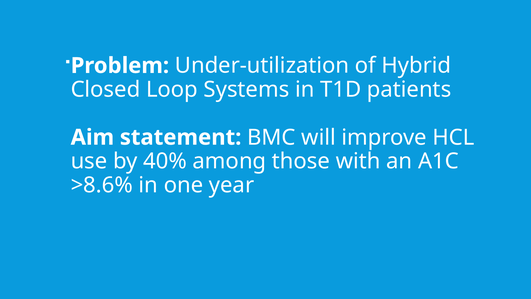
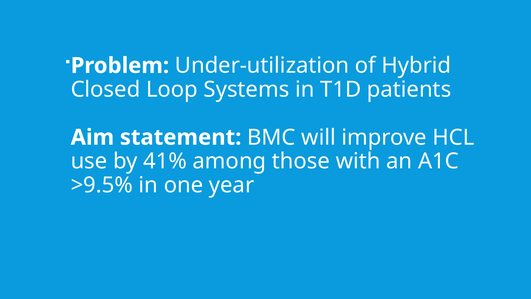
40%: 40% -> 41% (165, 161)
>8.6%: >8.6% -> >9.5% (102, 185)
